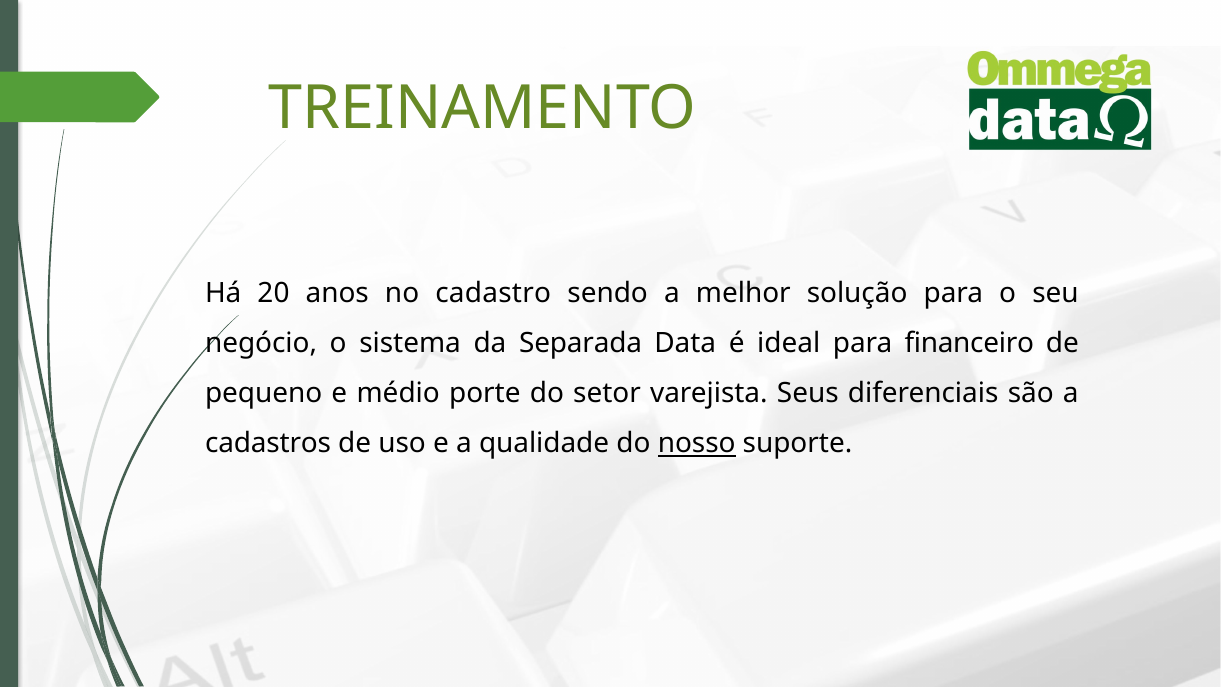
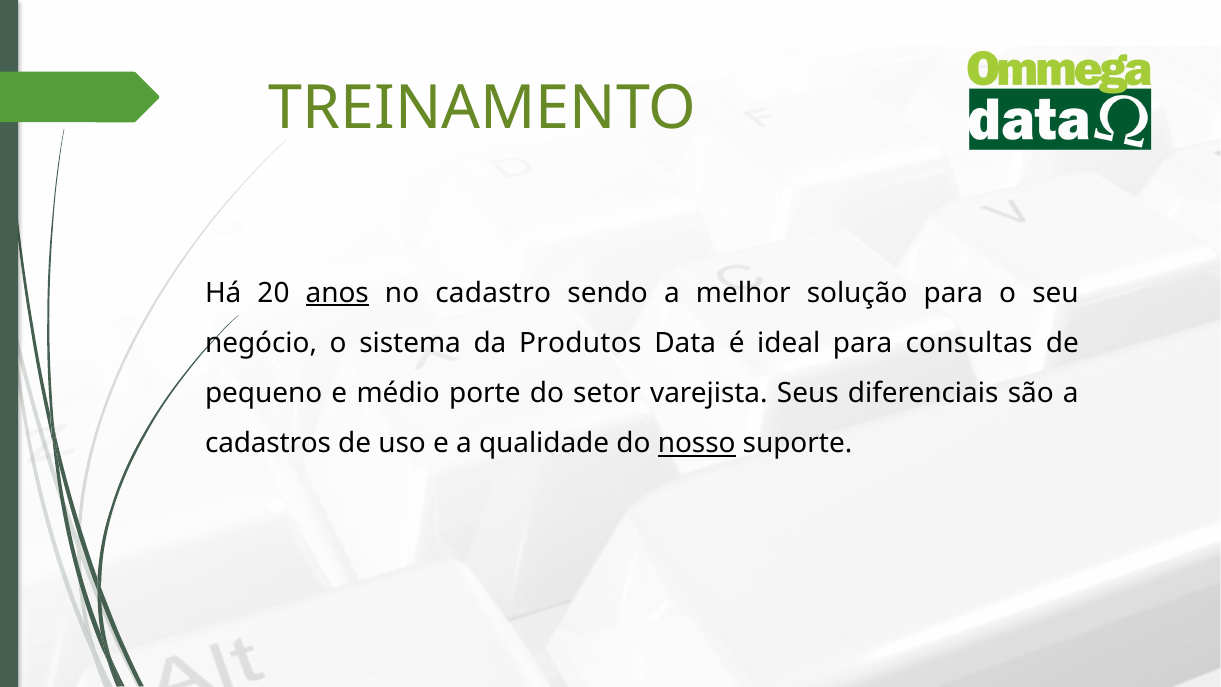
anos underline: none -> present (337, 293)
Separada: Separada -> Produtos (580, 343)
financeiro: financeiro -> consultas (969, 343)
